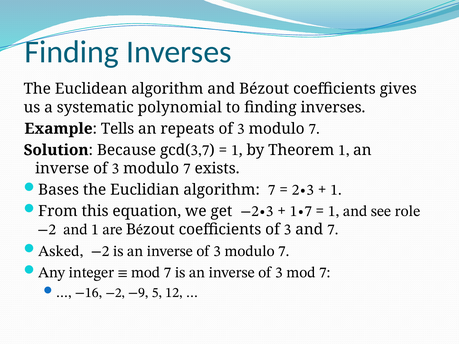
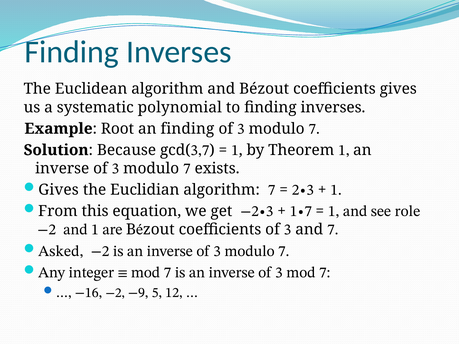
Tells: Tells -> Root (117, 129)
an repeats: repeats -> finding (187, 129)
Bases: Bases -> Gives (58, 190)
